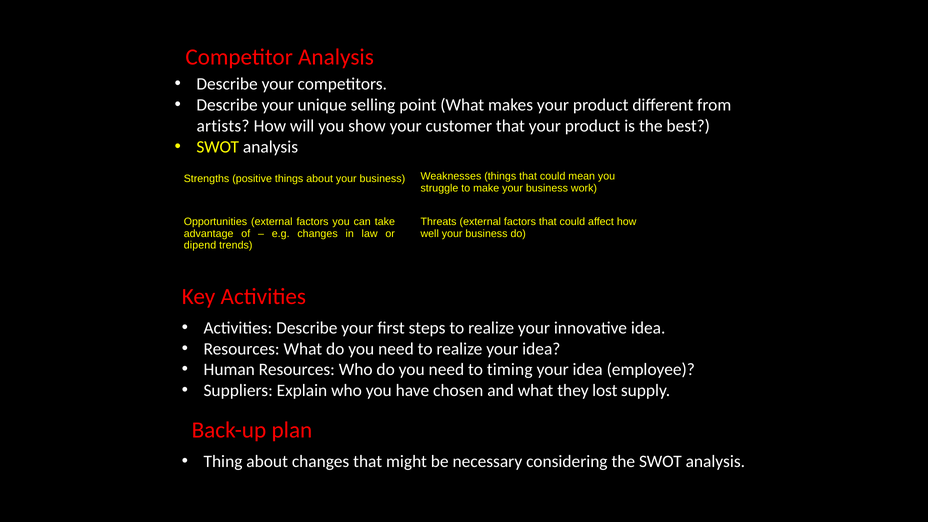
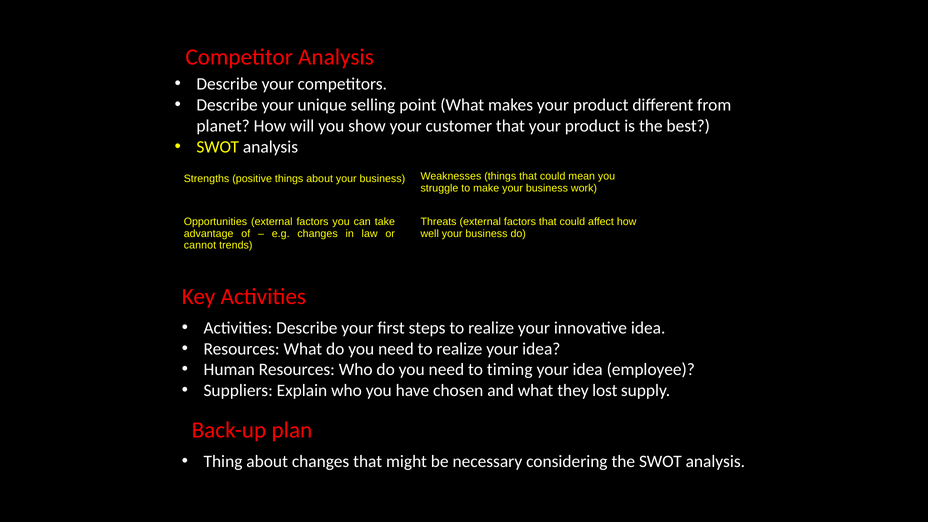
artists: artists -> planet (223, 126)
dipend: dipend -> cannot (200, 245)
